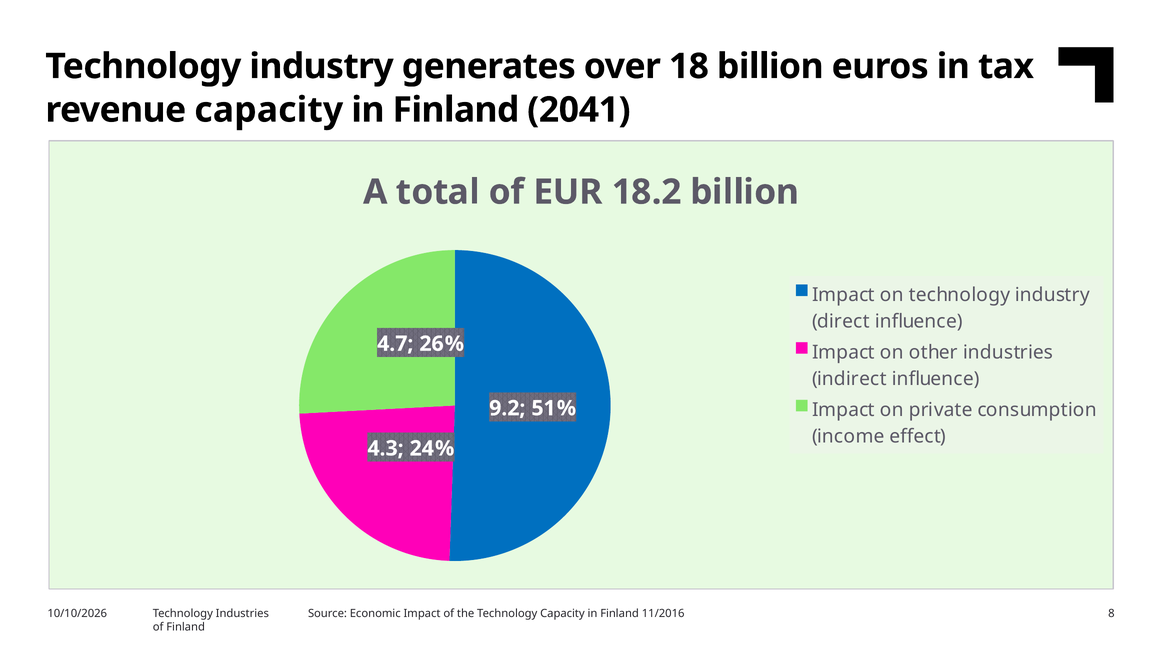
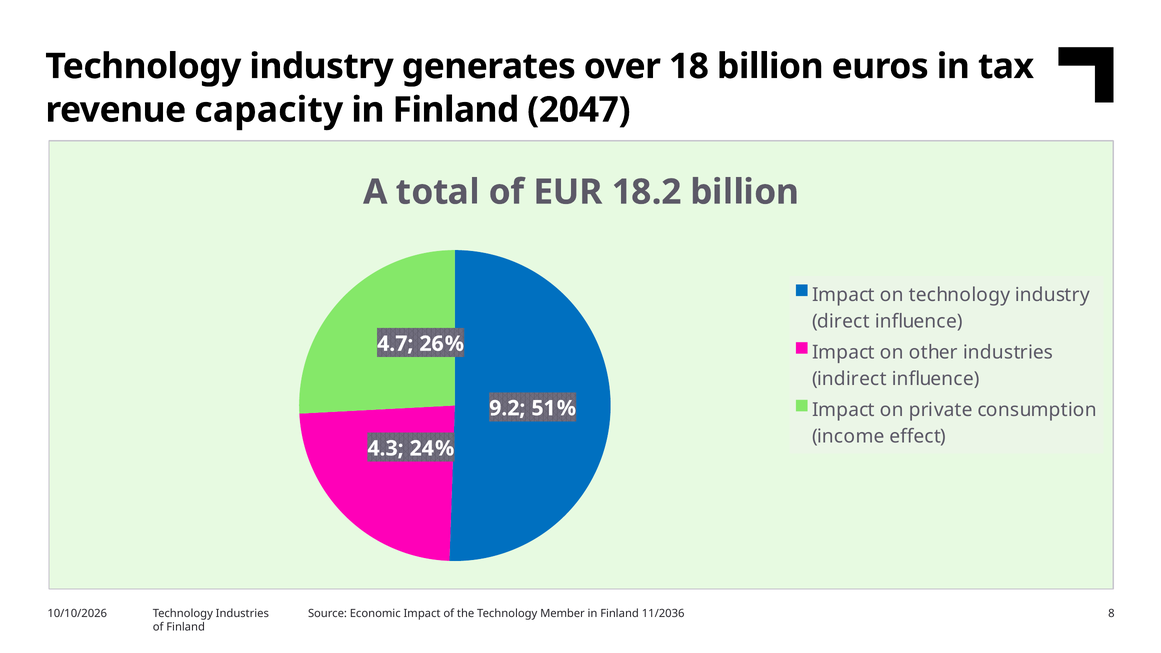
2041: 2041 -> 2047 (579, 110)
Technology Capacity: Capacity -> Member (562, 614)
11/2016: 11/2016 -> 11/2036 (663, 614)
